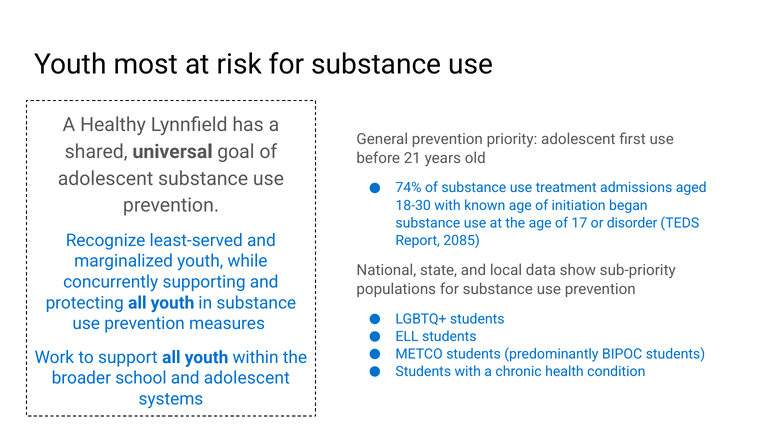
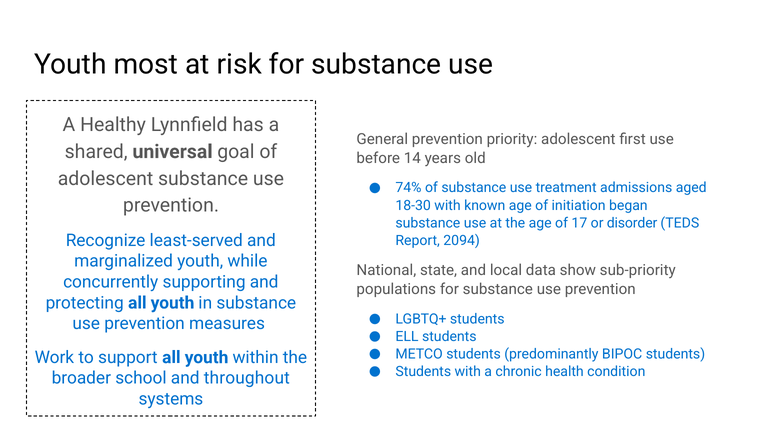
21: 21 -> 14 (412, 158)
2085: 2085 -> 2094 (462, 240)
and adolescent: adolescent -> throughout (247, 378)
